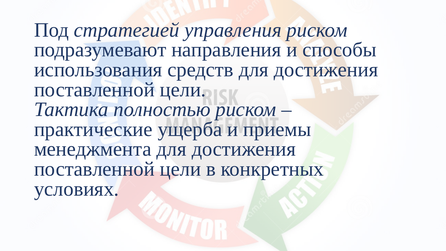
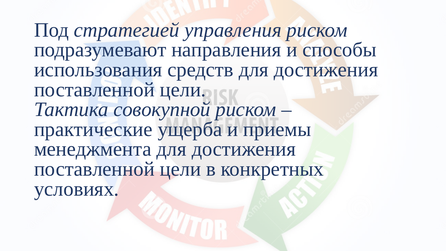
полностью: полностью -> совокупной (162, 109)
